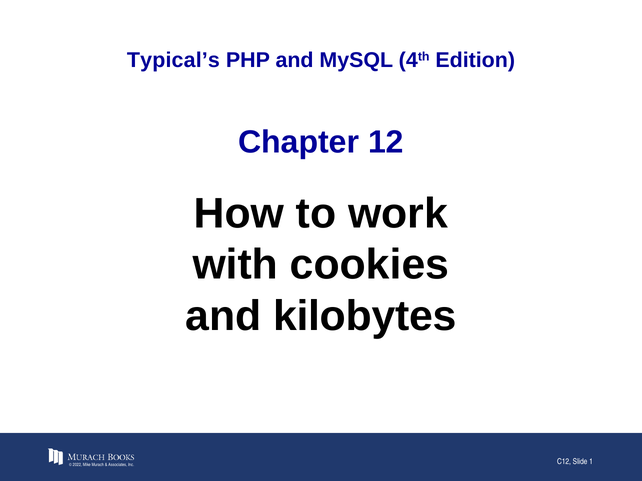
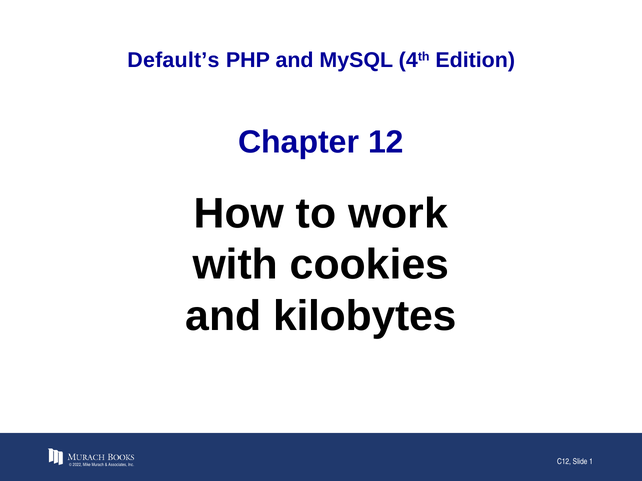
Typical’s: Typical’s -> Default’s (173, 60)
